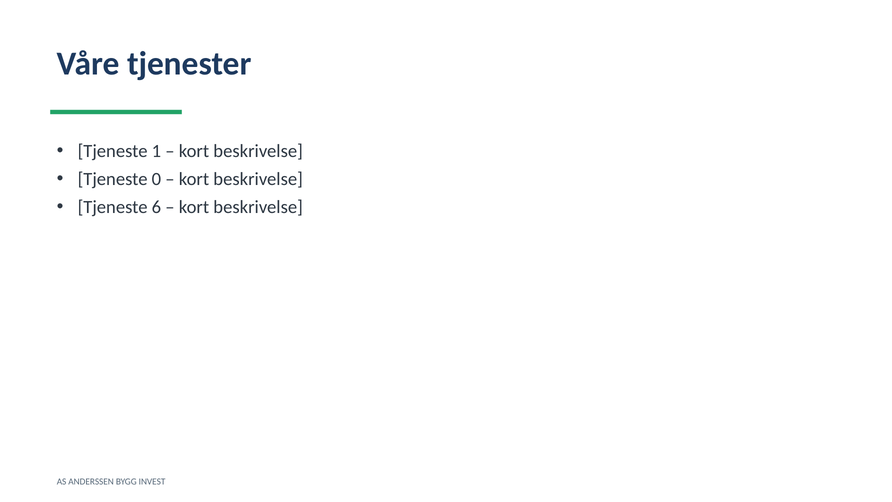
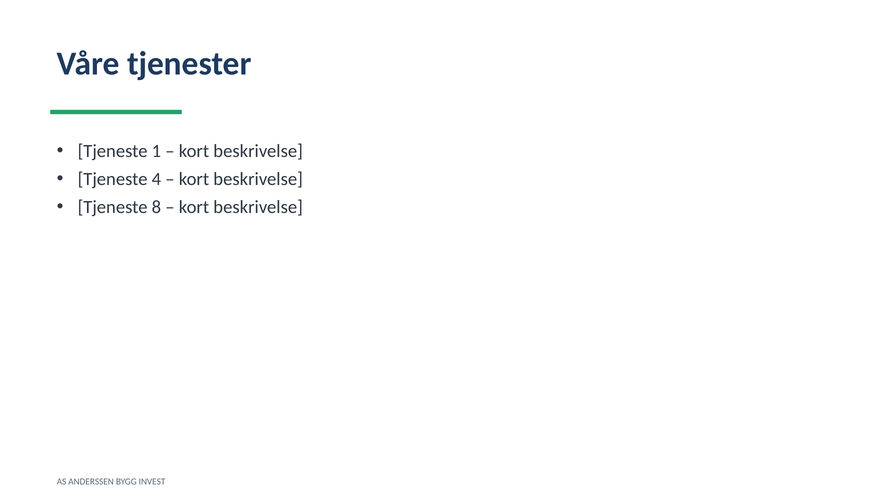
0: 0 -> 4 (156, 179)
6: 6 -> 8 (156, 207)
